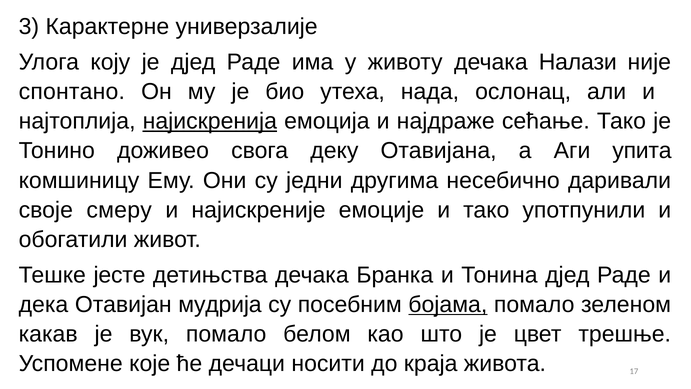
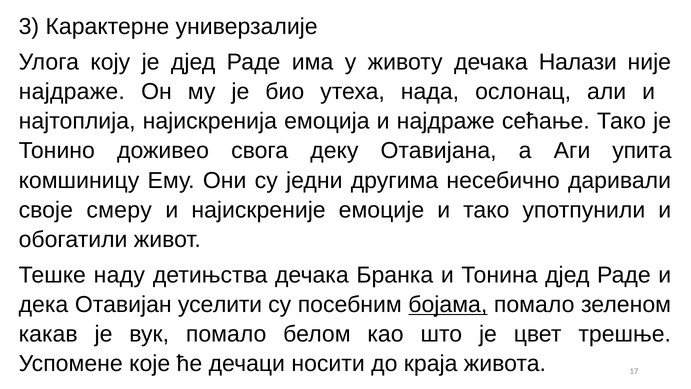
спонтано: спонтано -> најдраже (72, 92)
најискренија underline: present -> none (210, 121)
јесте: јесте -> наду (119, 275)
мудрија: мудрија -> уселити (220, 304)
